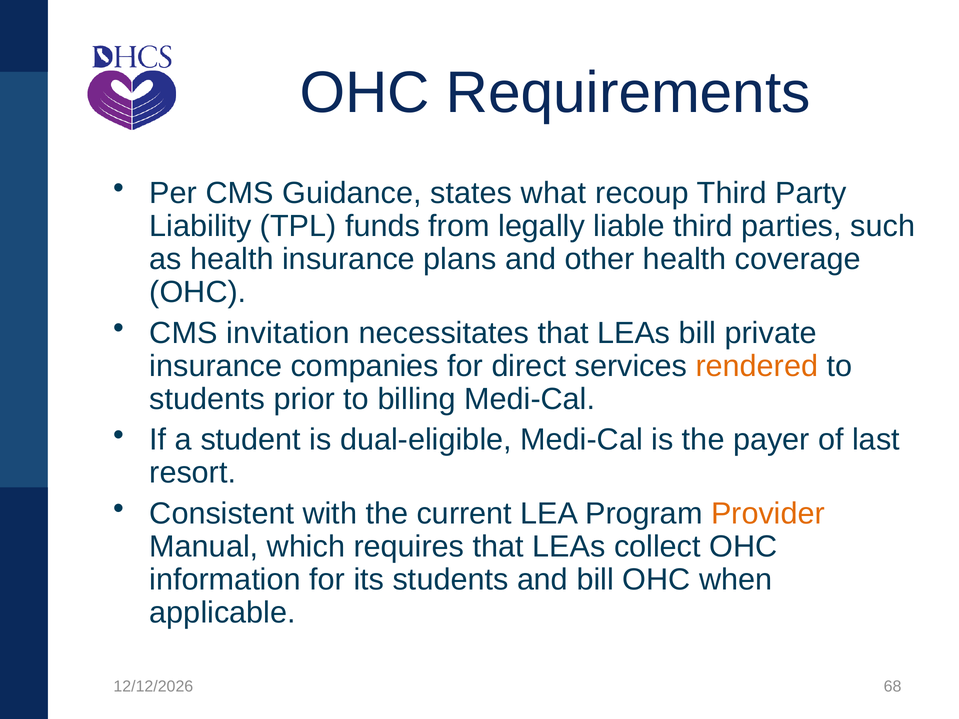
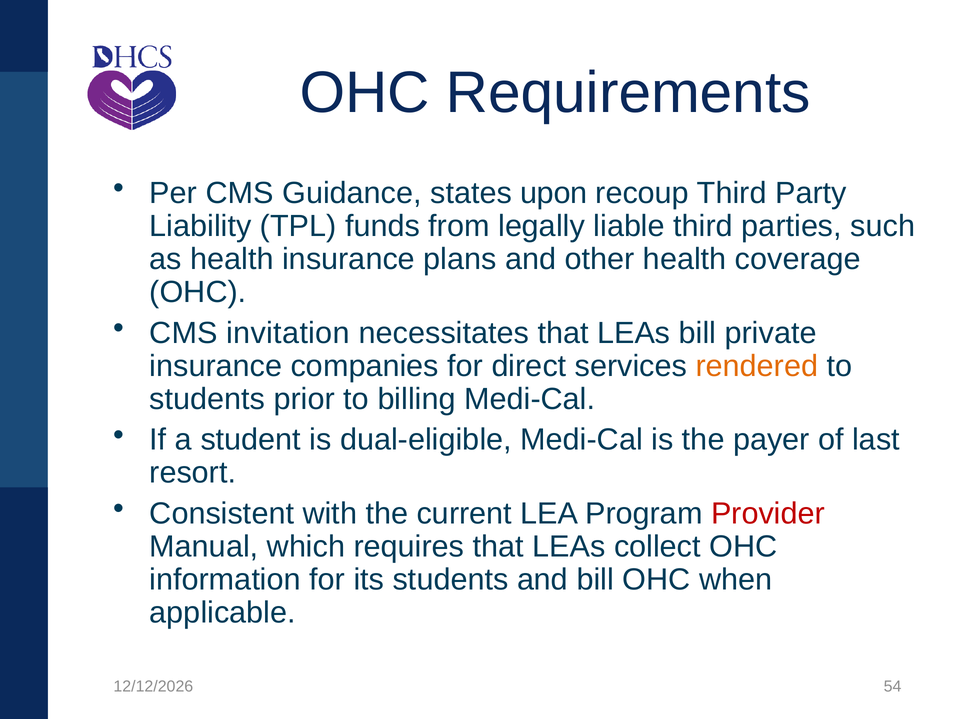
what: what -> upon (554, 193)
Provider colour: orange -> red (768, 514)
68: 68 -> 54 (893, 687)
